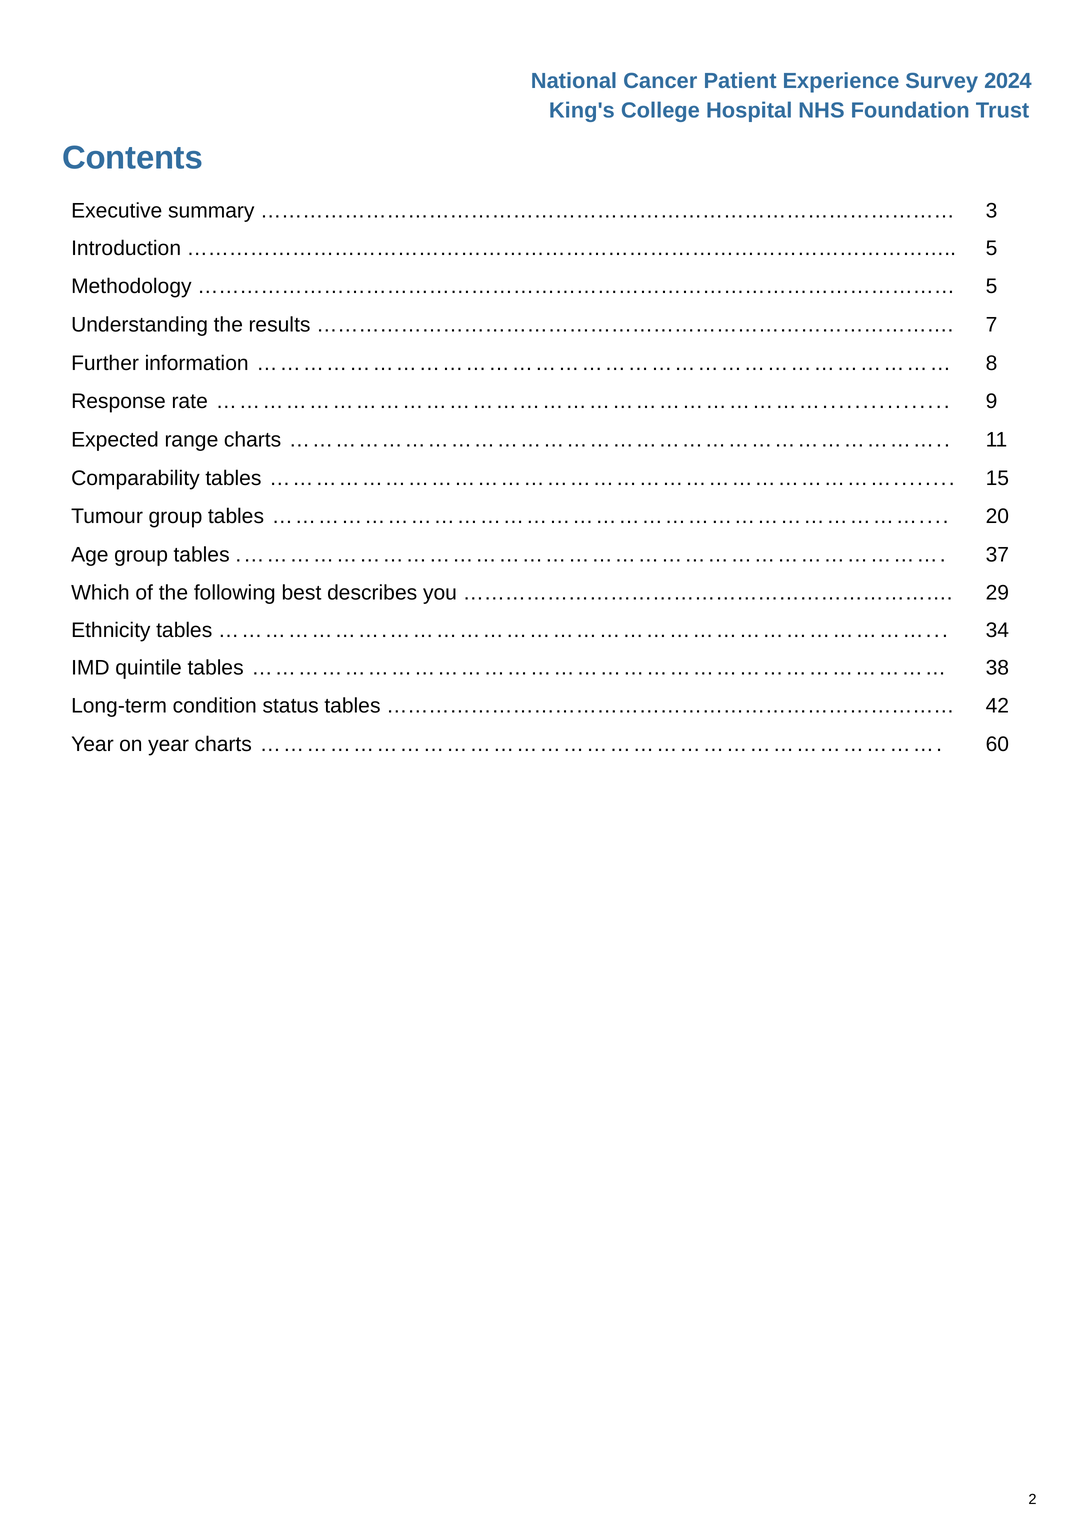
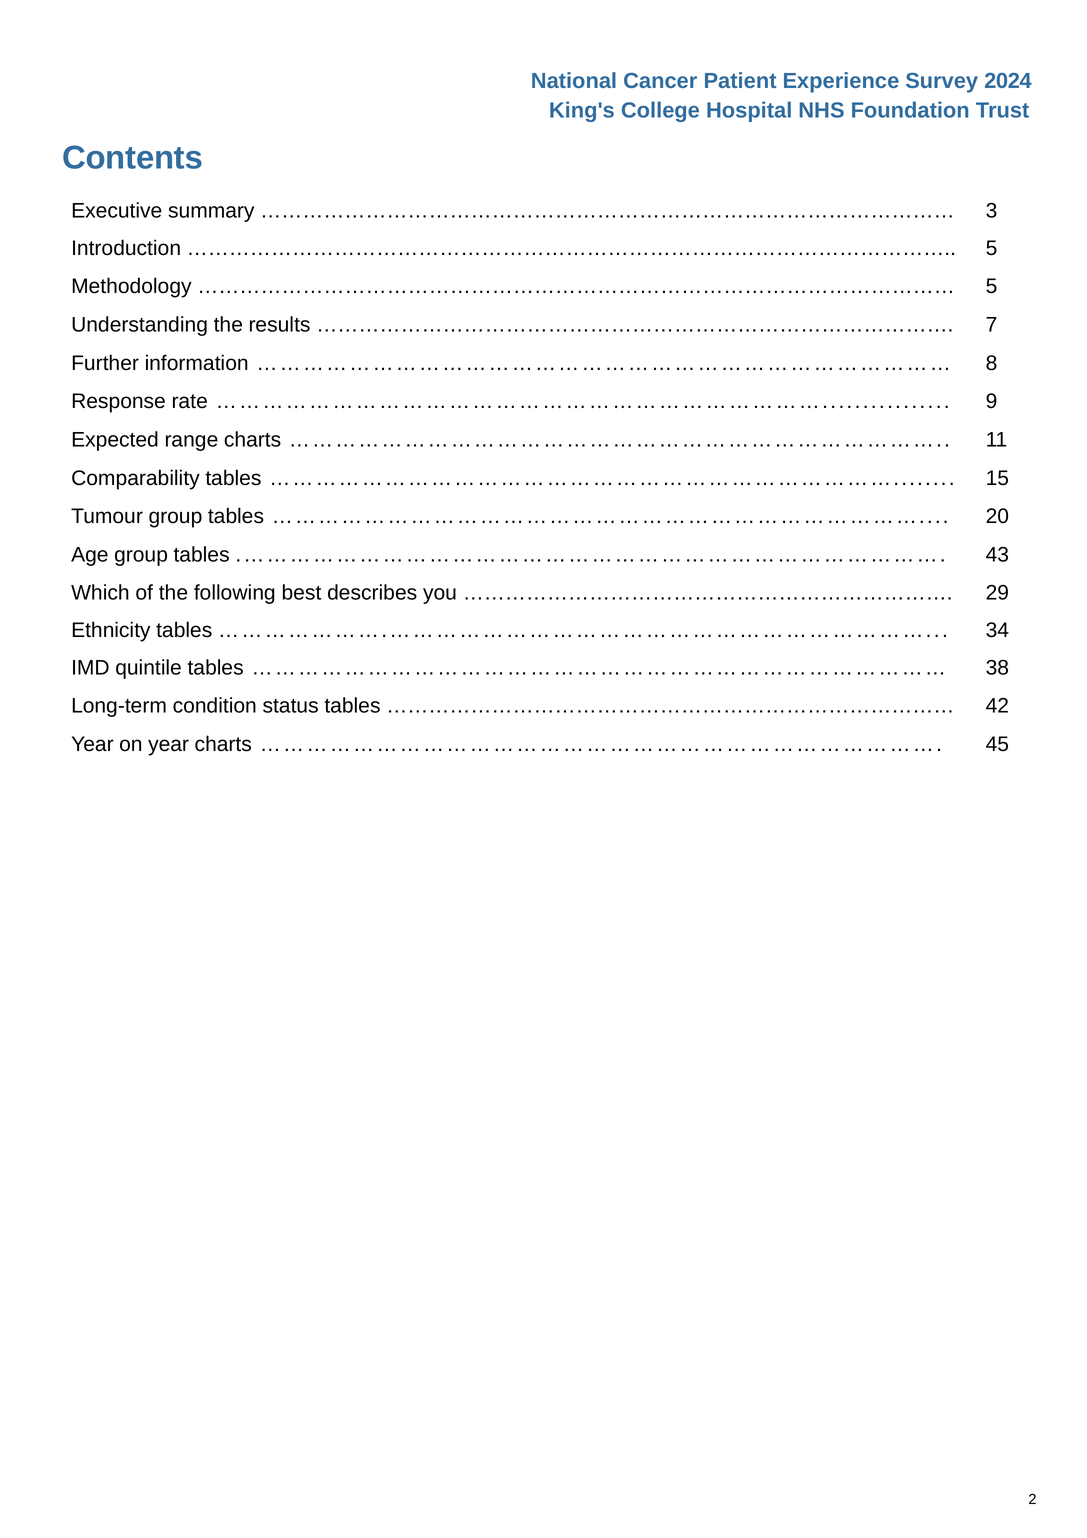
37: 37 -> 43 (997, 555)
60: 60 -> 45 (997, 744)
